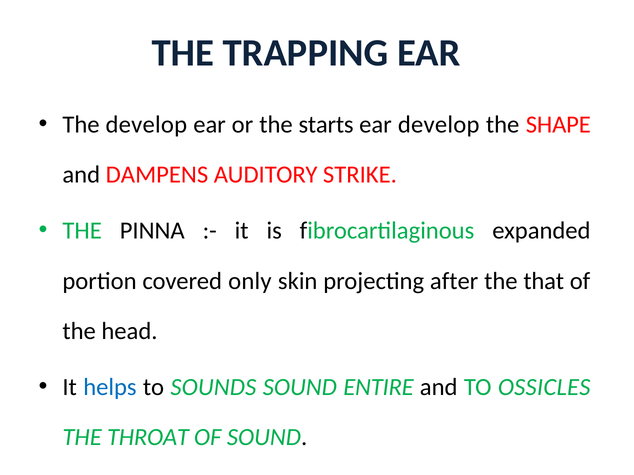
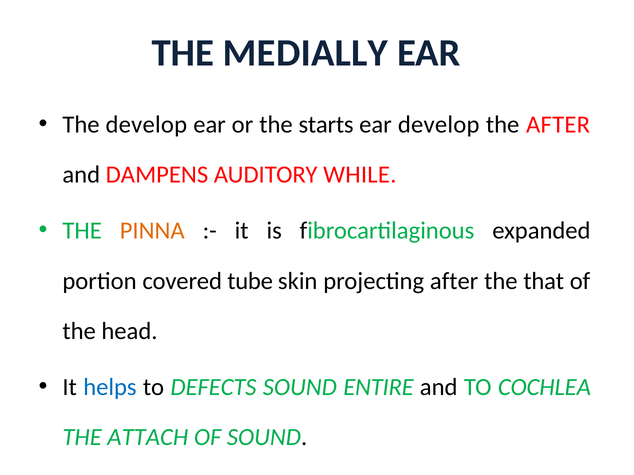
TRAPPING: TRAPPING -> MEDIALLY (305, 53)
the SHAPE: SHAPE -> AFTER (558, 125)
STRIKE: STRIKE -> WHILE (360, 175)
PINNA colour: black -> orange (152, 231)
only: only -> tube (250, 281)
SOUNDS: SOUNDS -> DEFECTS (213, 387)
OSSICLES: OSSICLES -> COCHLEA (544, 387)
THROAT: THROAT -> ATTACH (148, 438)
